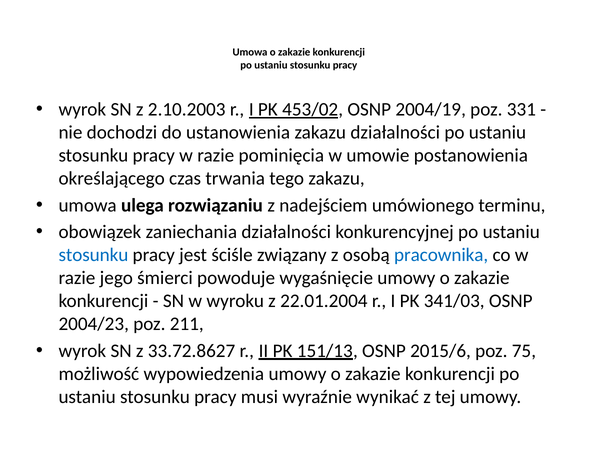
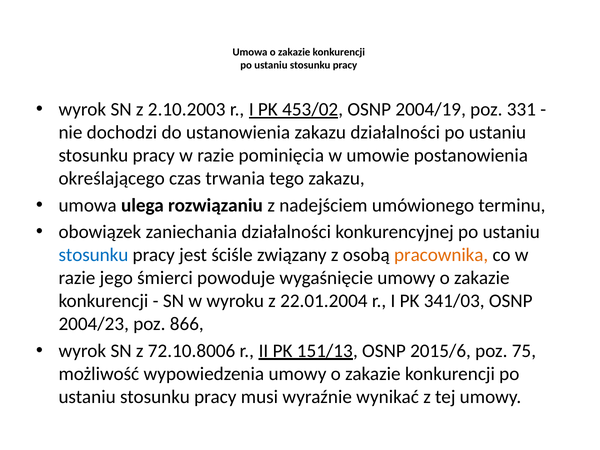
pracownika colour: blue -> orange (441, 255)
211: 211 -> 866 (187, 324)
33.72.8627: 33.72.8627 -> 72.10.8006 (192, 351)
